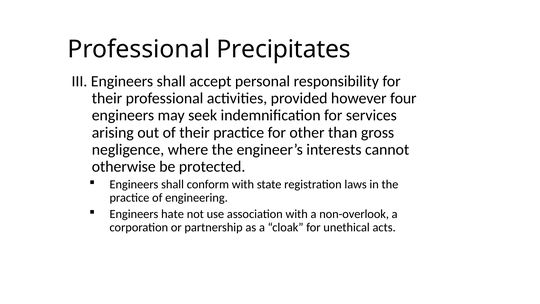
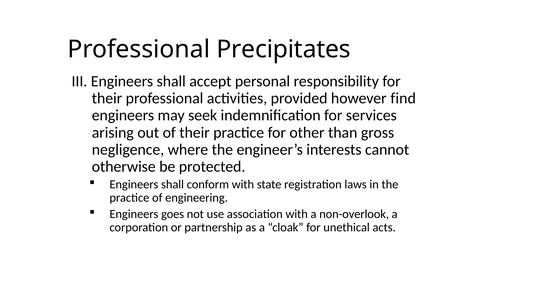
four: four -> find (403, 98)
hate: hate -> goes (173, 214)
